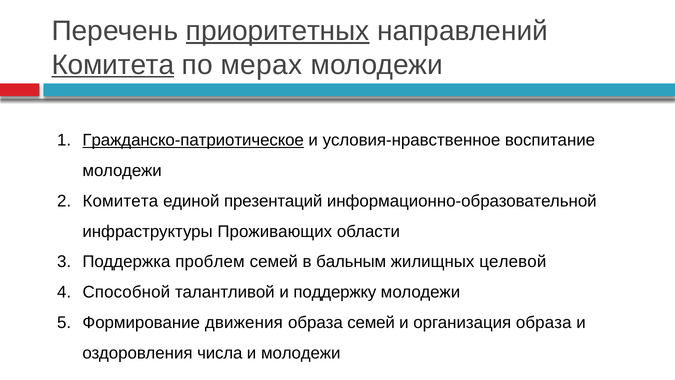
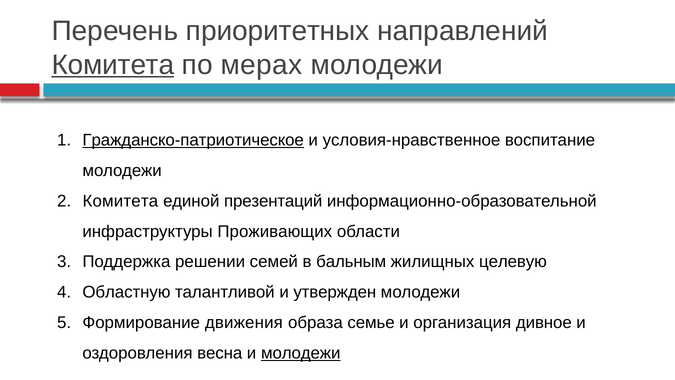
приоритетных underline: present -> none (278, 31)
проблем: проблем -> решении (210, 262)
целевой: целевой -> целевую (513, 262)
Способной: Способной -> Областную (126, 292)
поддержку: поддержку -> утвержден (335, 292)
образа семей: семей -> семье (371, 322)
организация образа: образа -> дивное (544, 322)
числа: числа -> весна (220, 353)
молодежи underline: none -> present (301, 353)
